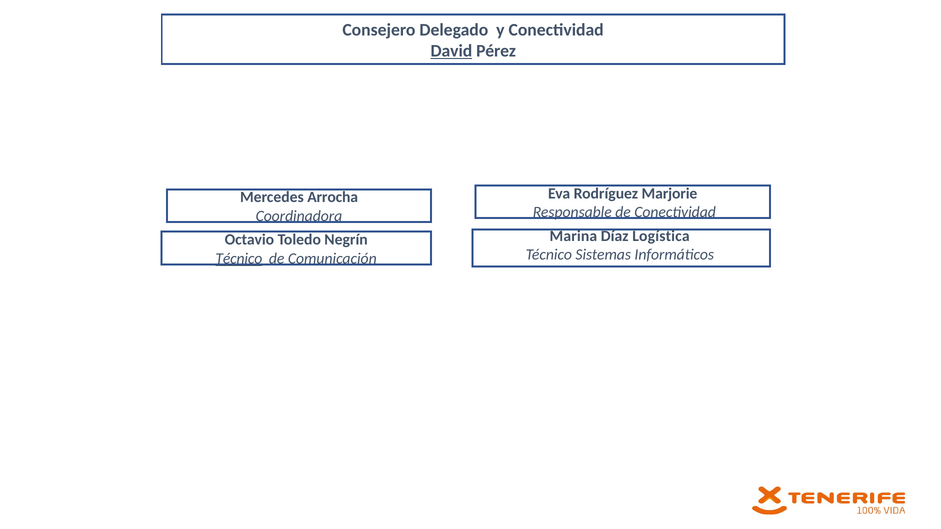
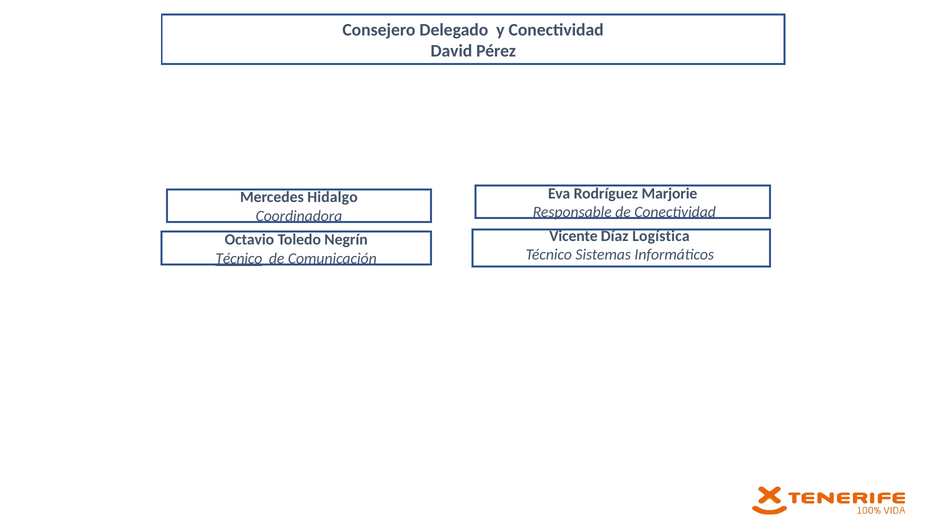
David underline: present -> none (451, 51)
Arrocha: Arrocha -> Hidalgo (332, 197)
Marina: Marina -> Vicente (574, 236)
